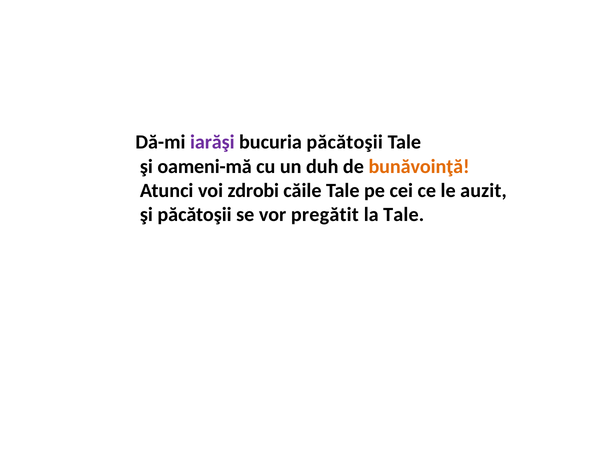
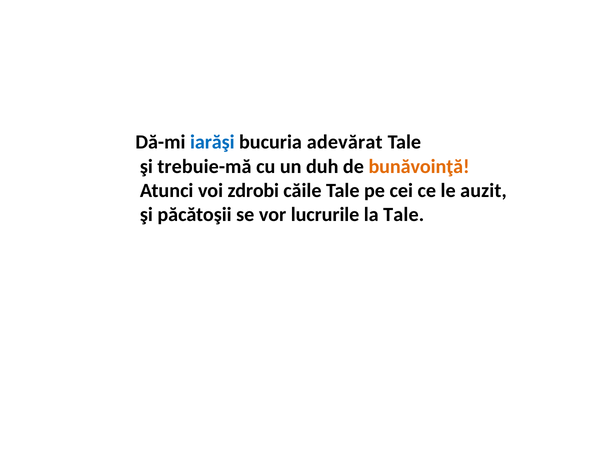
iarăşi colour: purple -> blue (212, 142)
bucuria păcătoşii: păcătoşii -> adevărat (345, 142)
oameni-mă: oameni-mă -> trebuie-mă (204, 166)
pregătit: pregătit -> lucrurile (325, 215)
